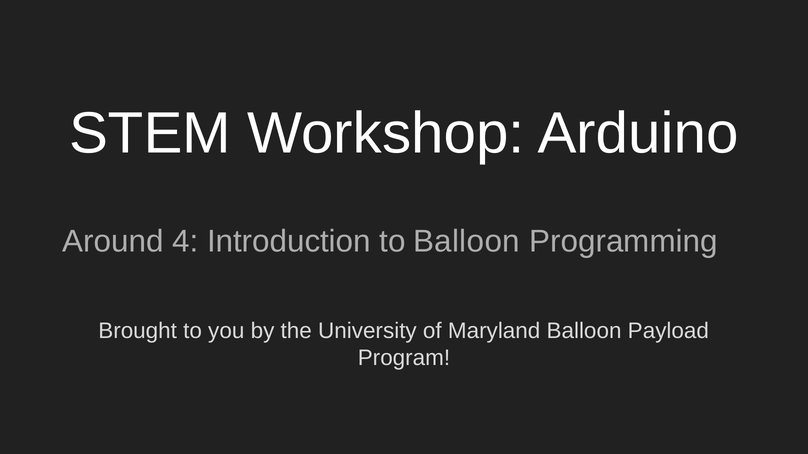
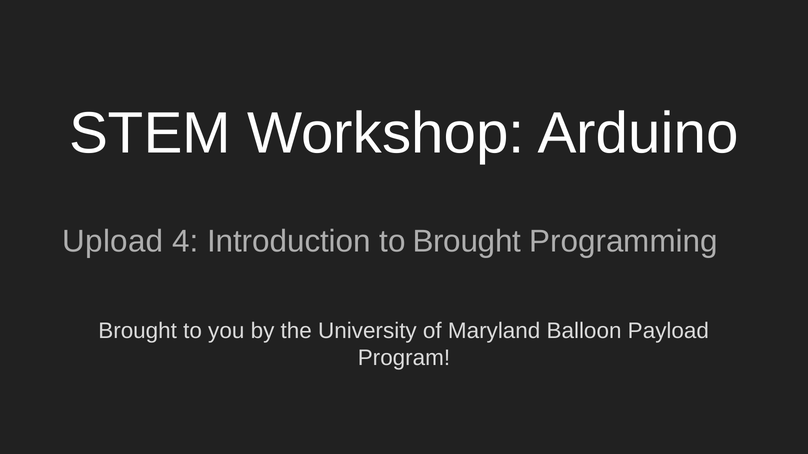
Around: Around -> Upload (113, 242)
to Balloon: Balloon -> Brought (467, 242)
